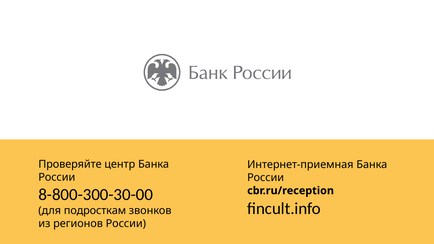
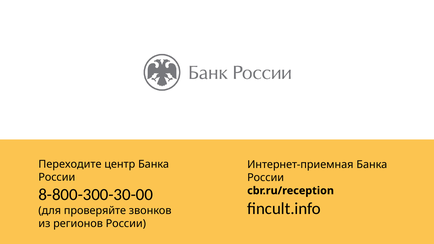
Проверяйте: Проверяйте -> Переходите (70, 164)
подросткам: подросткам -> проверяйте (95, 211)
